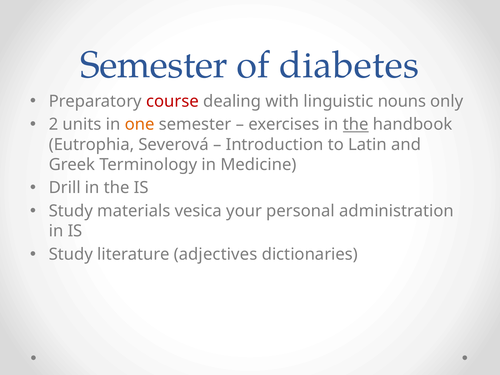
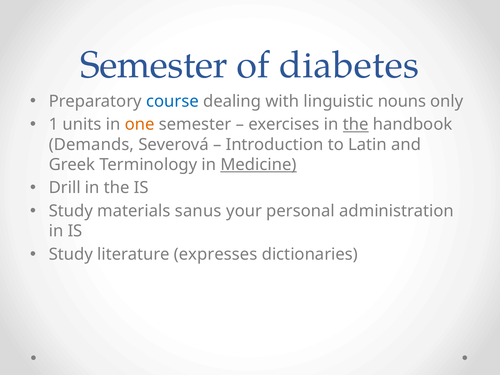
course colour: red -> blue (172, 101)
2: 2 -> 1 (54, 124)
Eutrophia: Eutrophia -> Demands (91, 144)
Medicine underline: none -> present (258, 164)
vesica: vesica -> sanus (198, 211)
adjectives: adjectives -> expresses (216, 254)
